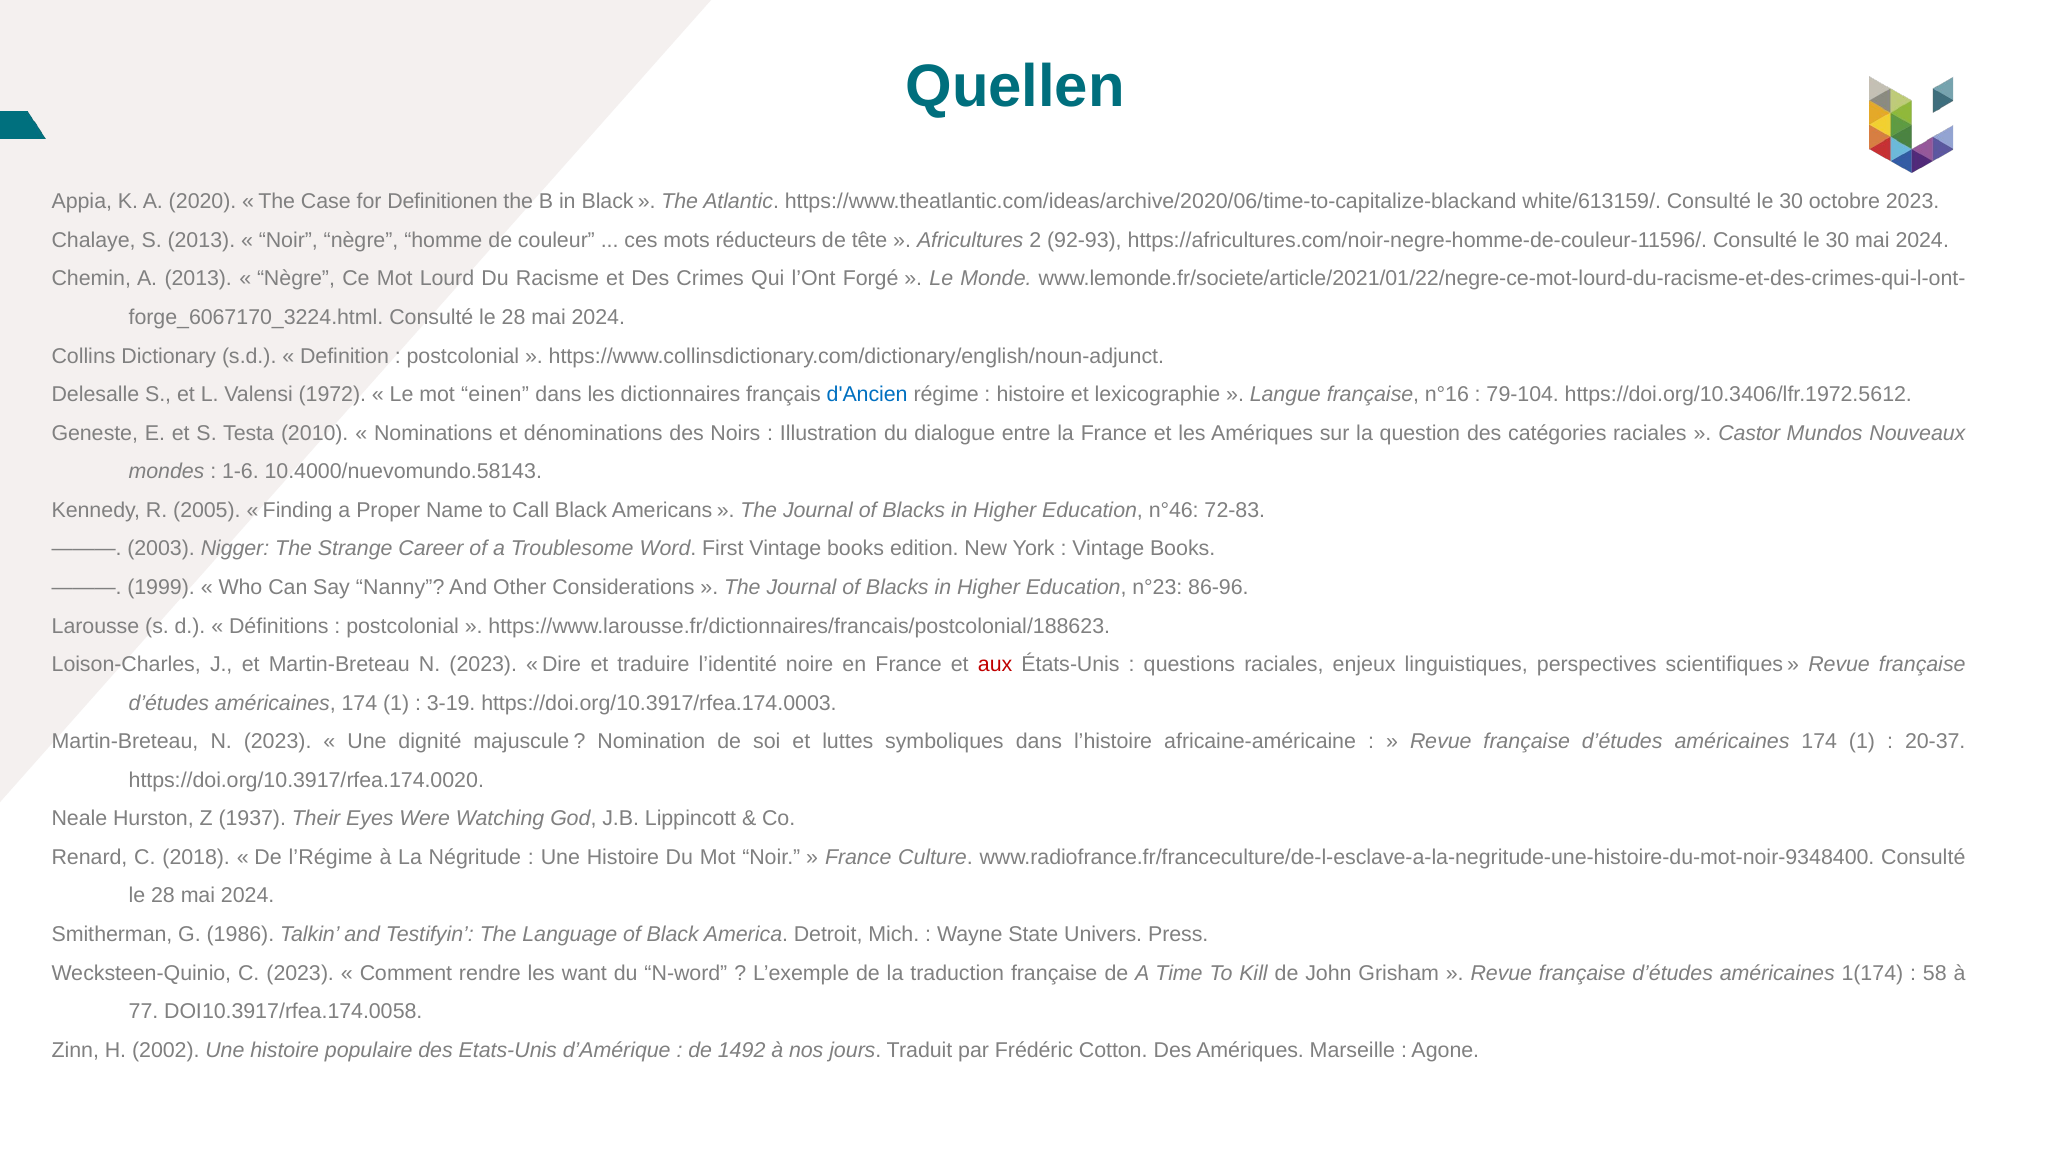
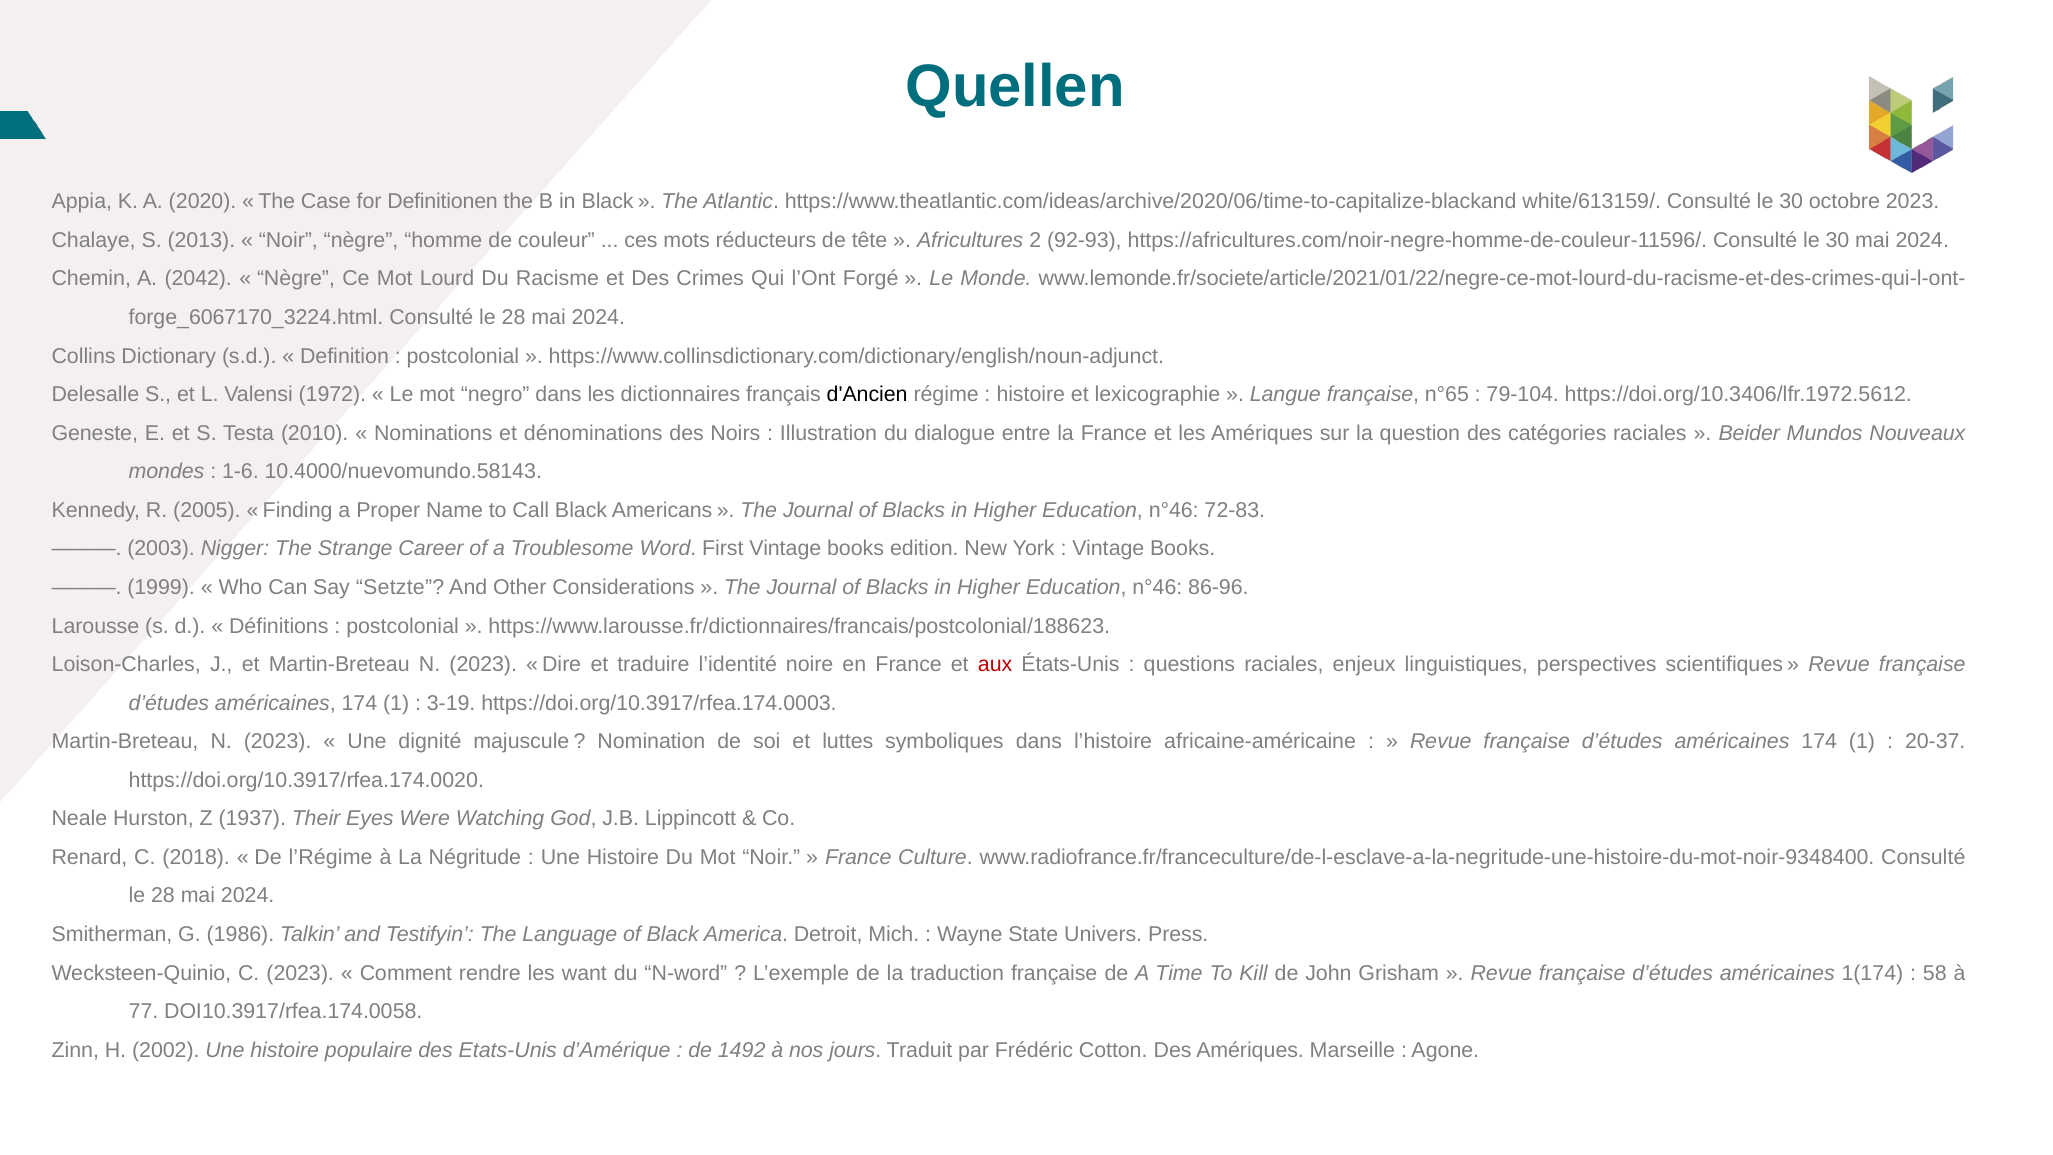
A 2013: 2013 -> 2042 (198, 279)
einen: einen -> negro (495, 395)
d'Ancien colour: blue -> black (867, 395)
n°16: n°16 -> n°65 (1447, 395)
Castor: Castor -> Beider (1749, 433)
Nanny: Nanny -> Setzte (400, 587)
n°23: n°23 -> n°46 (1157, 587)
